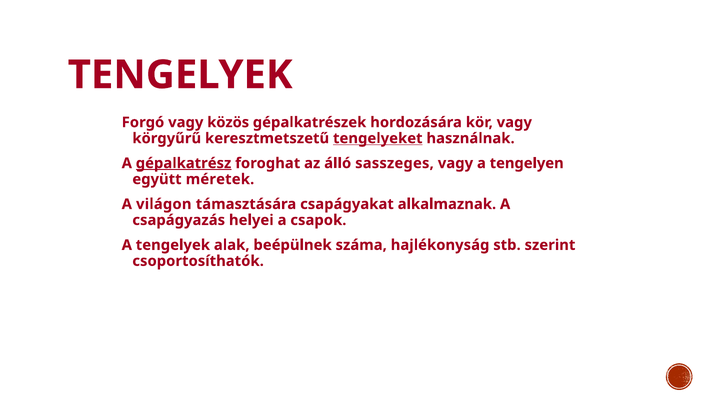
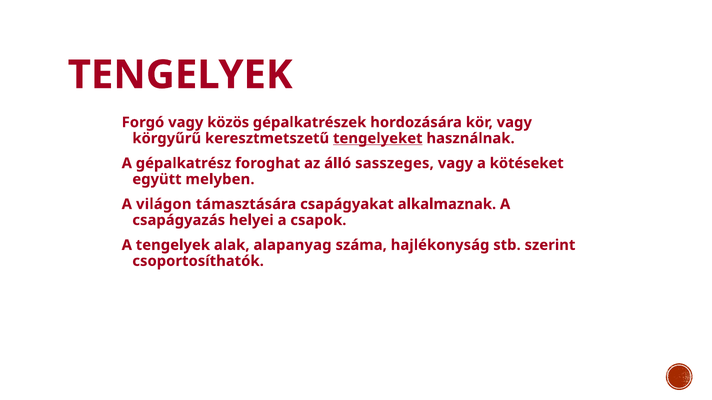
gépalkatrész underline: present -> none (184, 163)
tengelyen: tengelyen -> kötéseket (527, 163)
méretek: méretek -> melyben (220, 179)
beépülnek: beépülnek -> alapanyag (292, 245)
